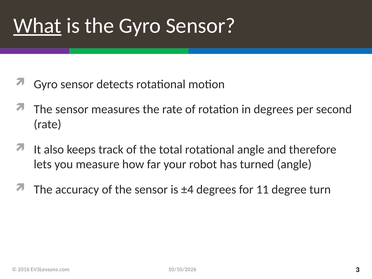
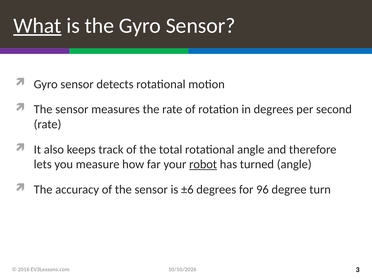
robot underline: none -> present (203, 164)
±4: ±4 -> ±6 (187, 190)
11: 11 -> 96 (262, 190)
